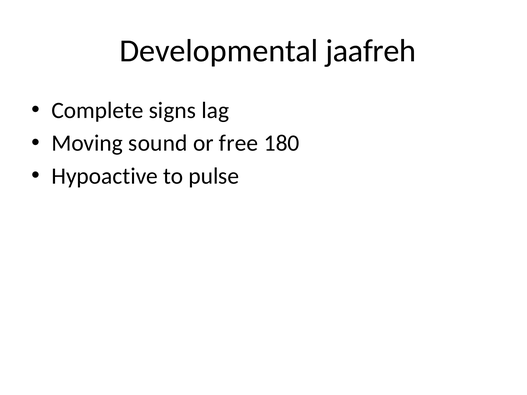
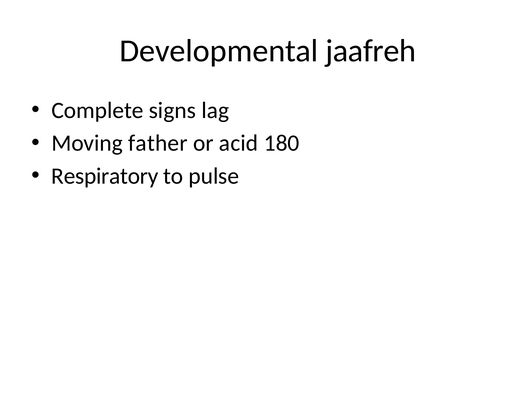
sound: sound -> father (158, 143)
free: free -> acid (239, 143)
Hypoactive: Hypoactive -> Respiratory (105, 176)
